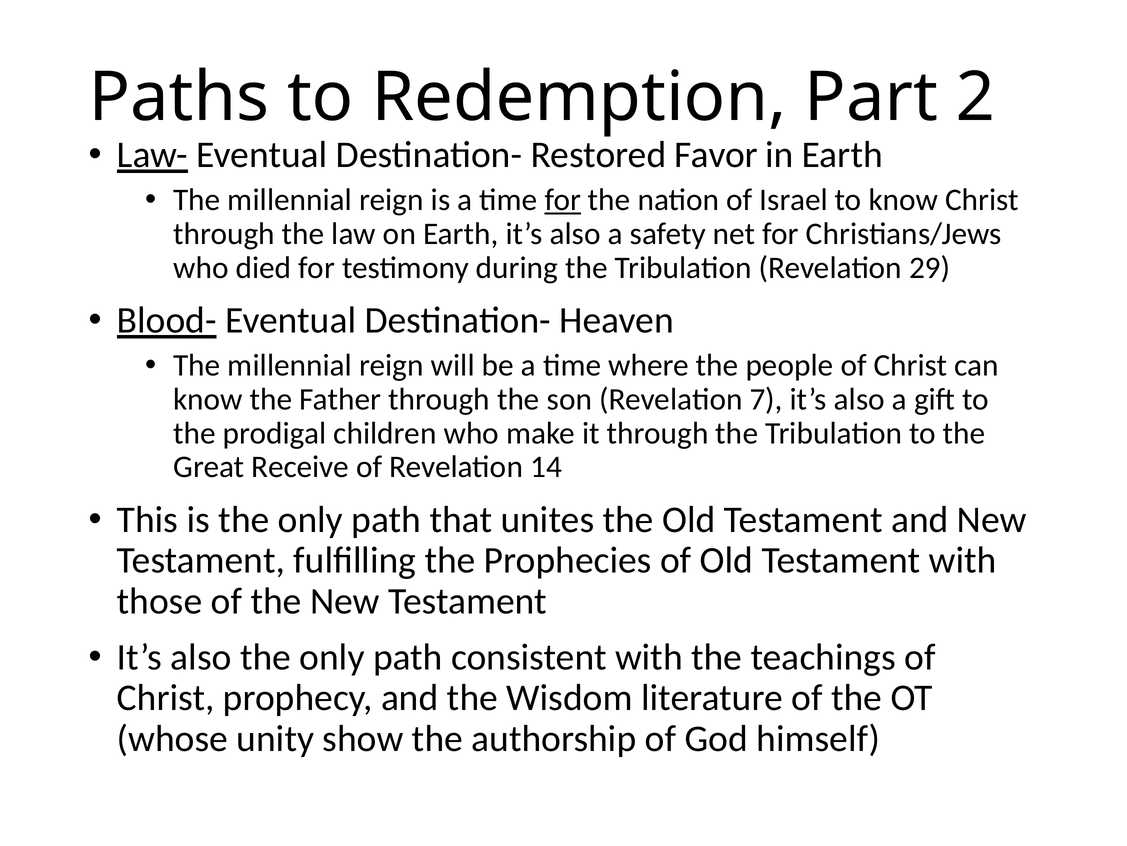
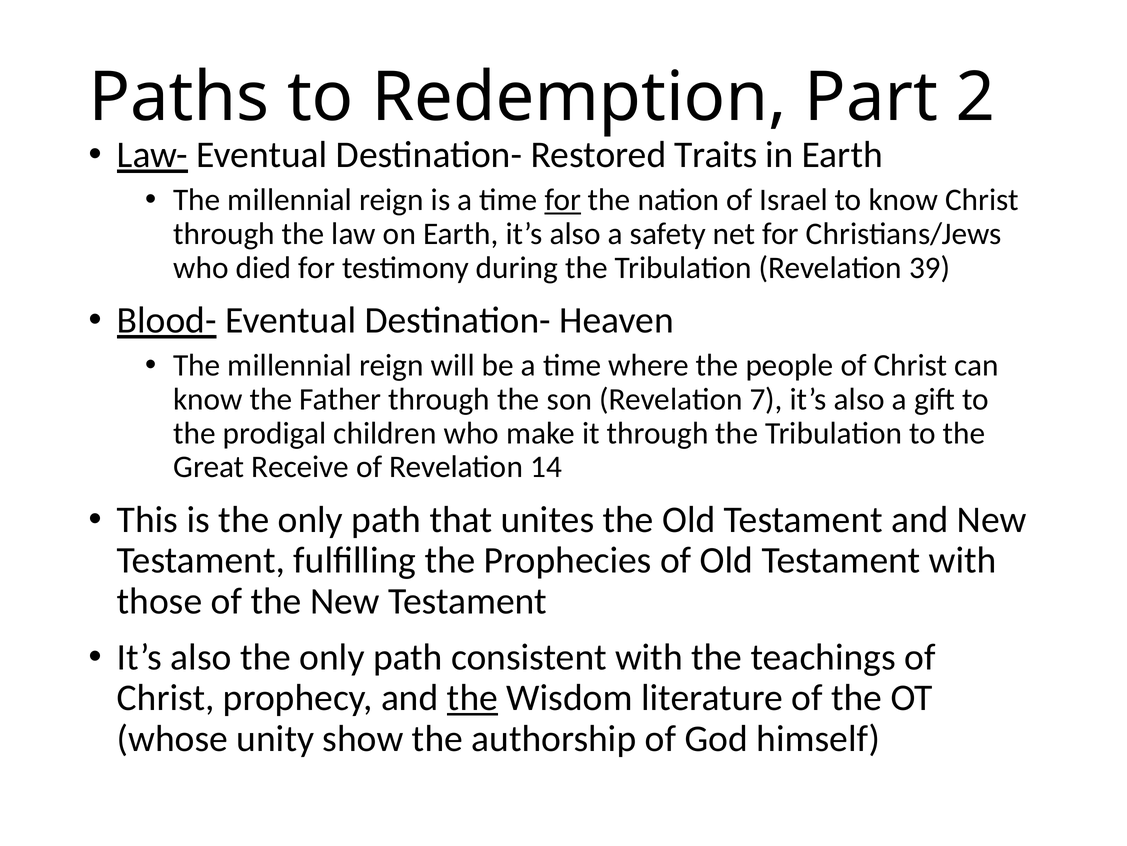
Favor: Favor -> Traits (716, 155)
29: 29 -> 39 (930, 267)
the underline: none -> present (472, 697)
